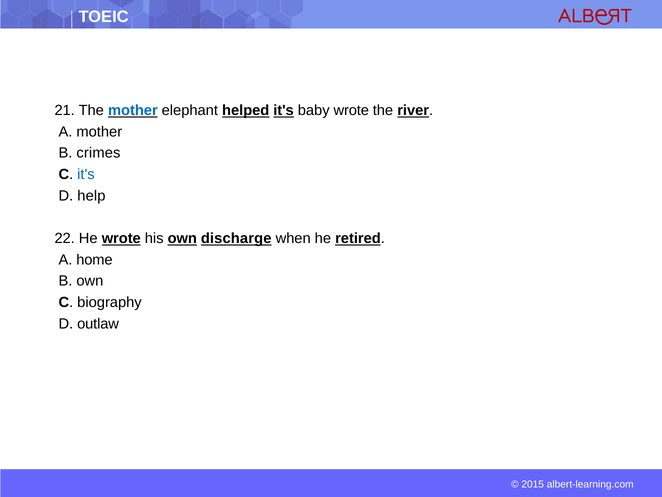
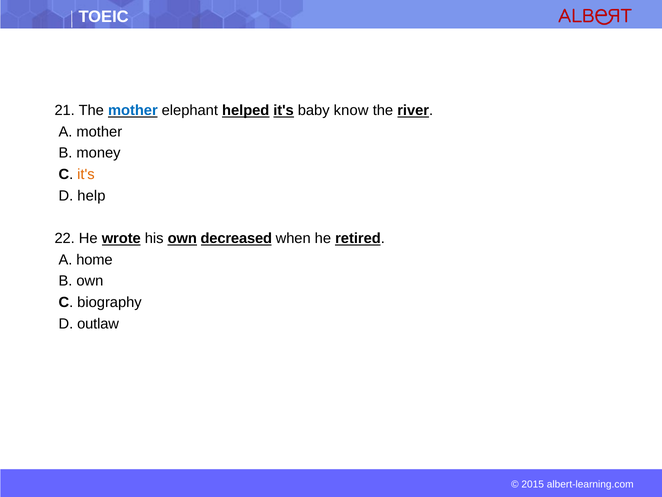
baby wrote: wrote -> know (351, 110)
crimes: crimes -> money (99, 153)
it's colour: blue -> orange (86, 174)
discharge: discharge -> decreased (236, 238)
